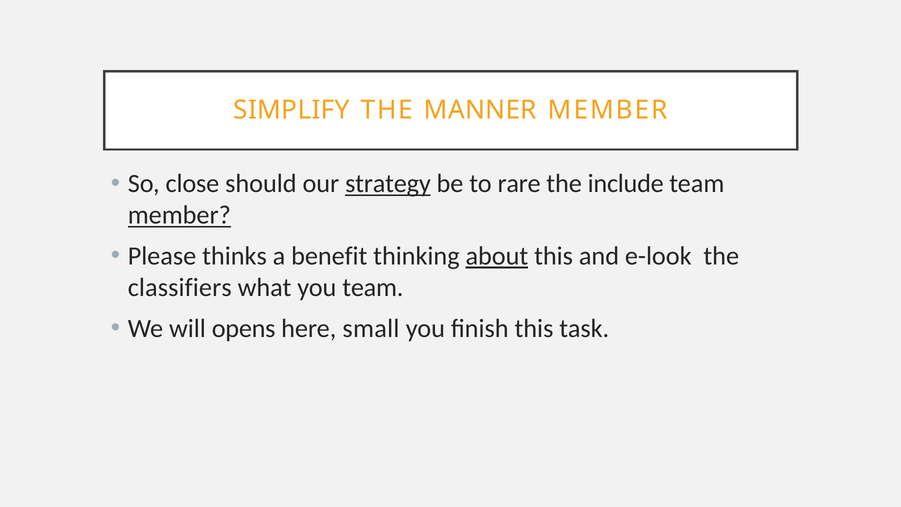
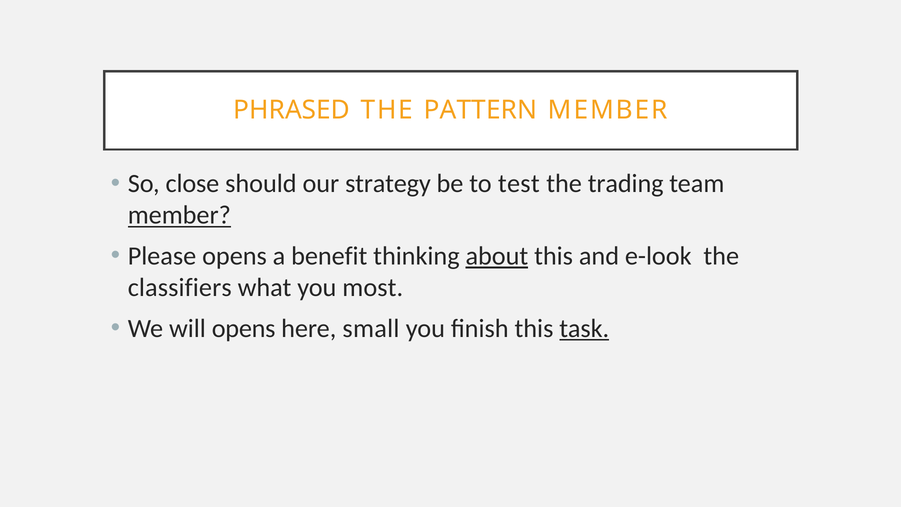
SIMPLIFY: SIMPLIFY -> PHRASED (292, 110)
MANNER: MANNER -> PATTERN (480, 110)
strategy underline: present -> none (388, 184)
rare: rare -> test (519, 184)
include: include -> trading (626, 184)
Please thinks: thinks -> opens (235, 256)
you team: team -> most (373, 288)
task underline: none -> present (584, 328)
